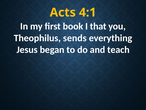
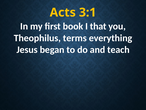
4:1: 4:1 -> 3:1 (88, 12)
sends: sends -> terms (75, 38)
